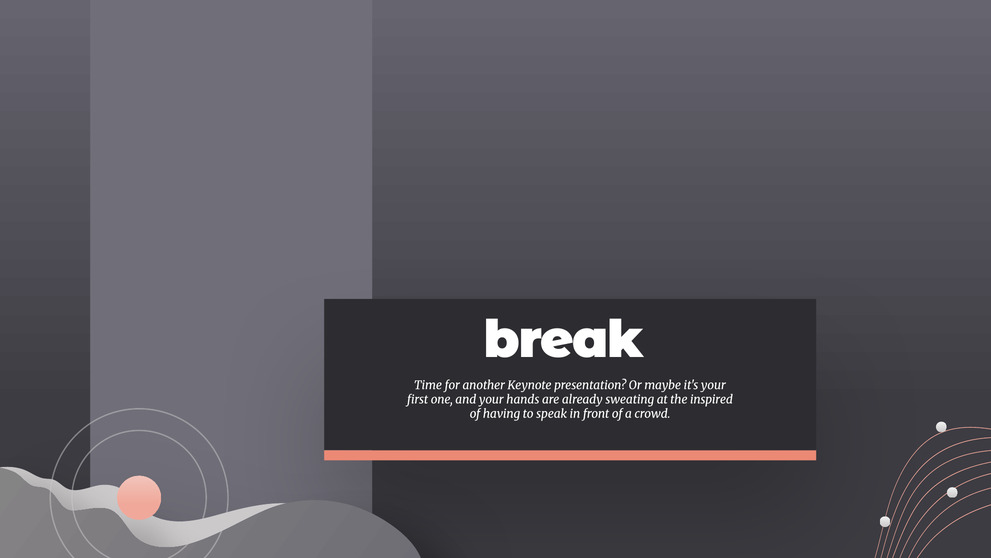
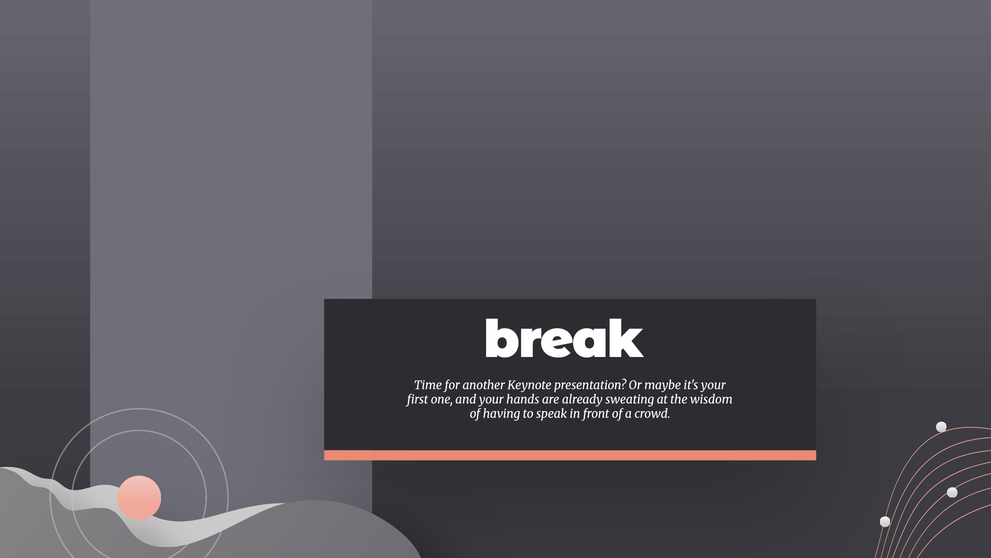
inspired: inspired -> wisdom (711, 399)
